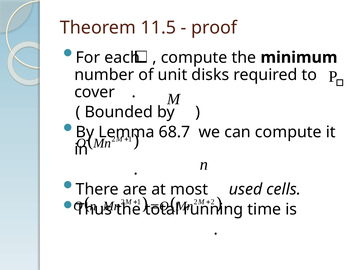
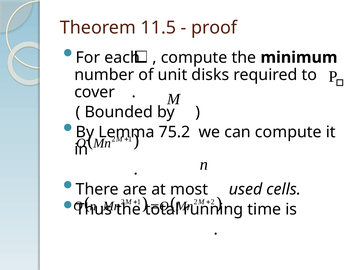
68.7: 68.7 -> 75.2 (175, 132)
